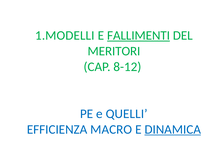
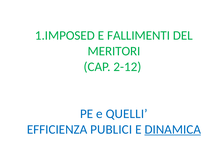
1.MODELLI: 1.MODELLI -> 1.IMPOSED (65, 36)
FALLIMENTI underline: present -> none (139, 36)
8-12: 8-12 -> 2-12 (127, 67)
MACRO: MACRO -> PUBLICI (111, 130)
